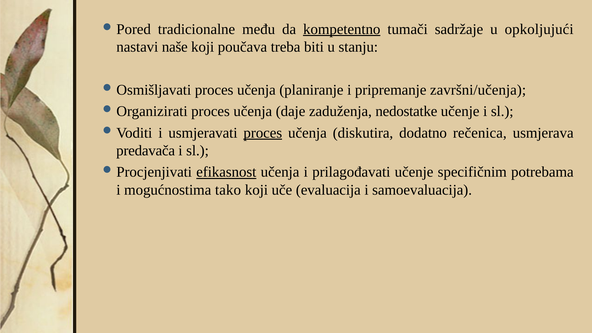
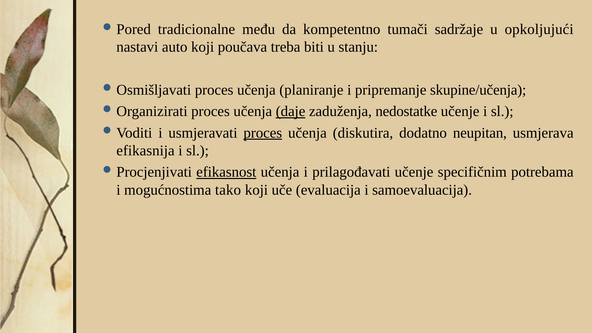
kompetentno underline: present -> none (342, 29)
naše: naše -> auto (175, 47)
završni/učenja: završni/učenja -> skupine/učenja (478, 90)
daje underline: none -> present (291, 111)
rečenica: rečenica -> neupitan (480, 133)
predavača: predavača -> efikasnija (146, 151)
